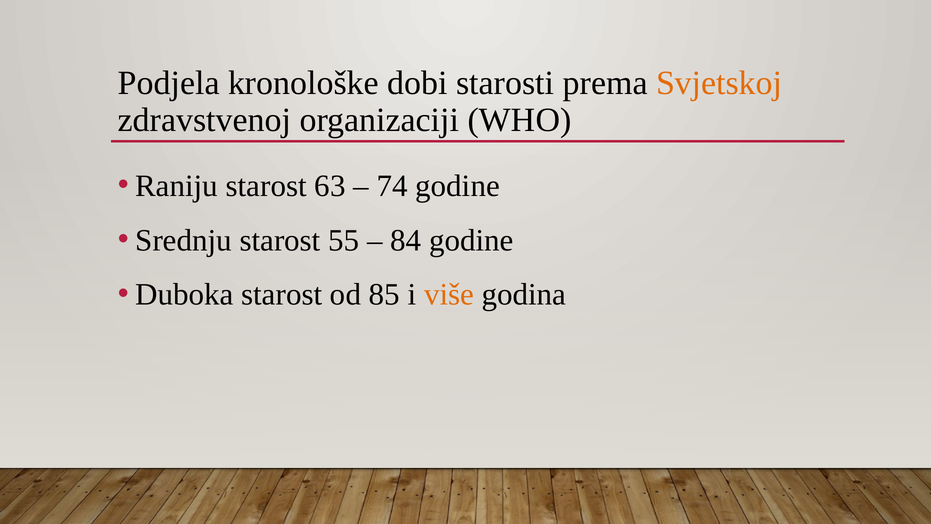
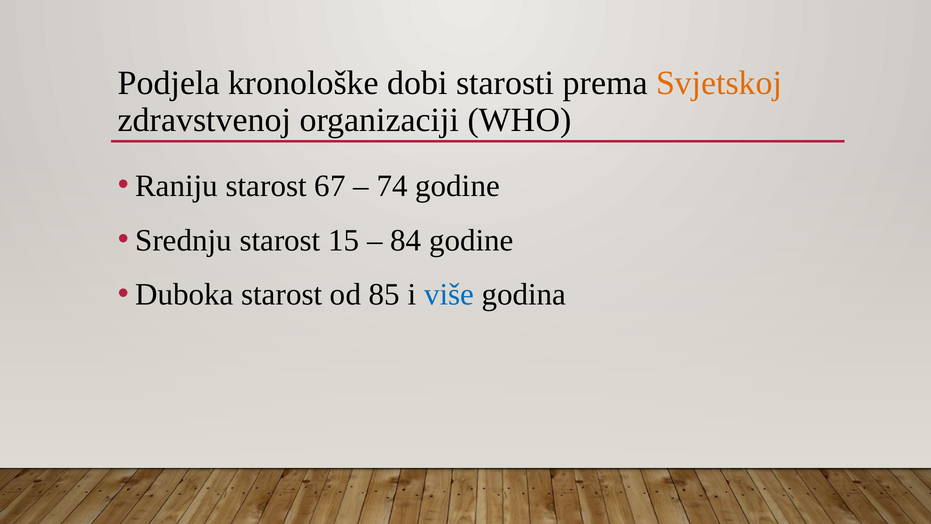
63: 63 -> 67 (330, 186)
55: 55 -> 15 (344, 240)
više colour: orange -> blue (449, 295)
